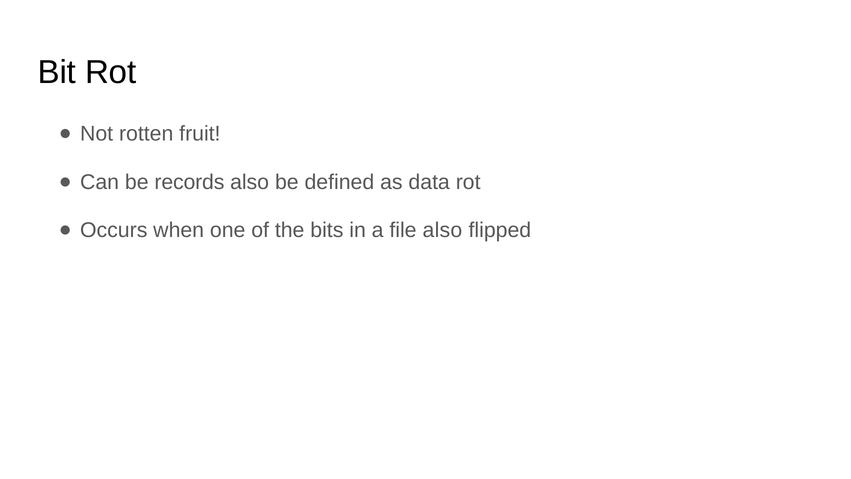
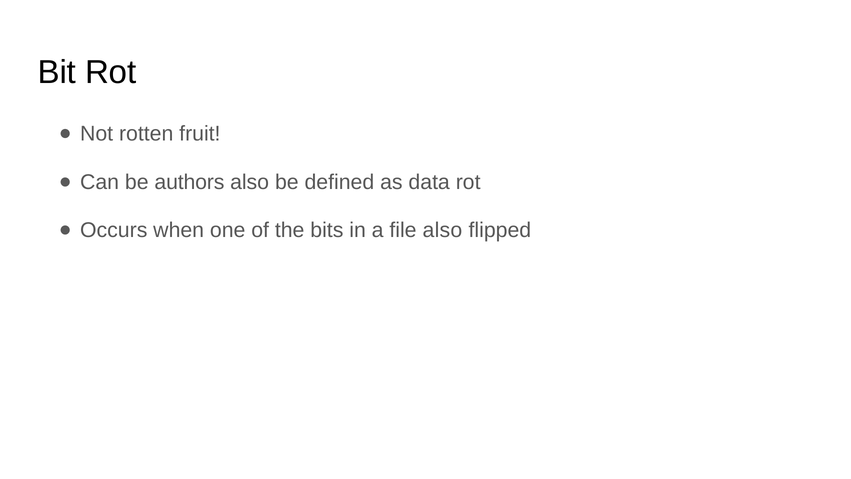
records: records -> authors (189, 182)
